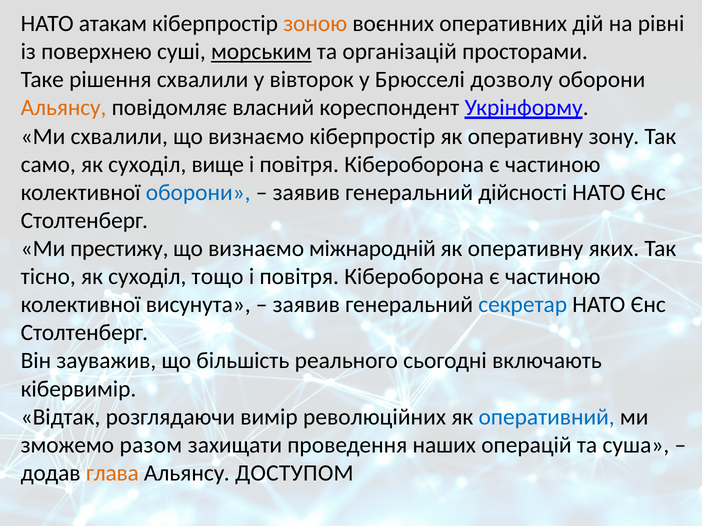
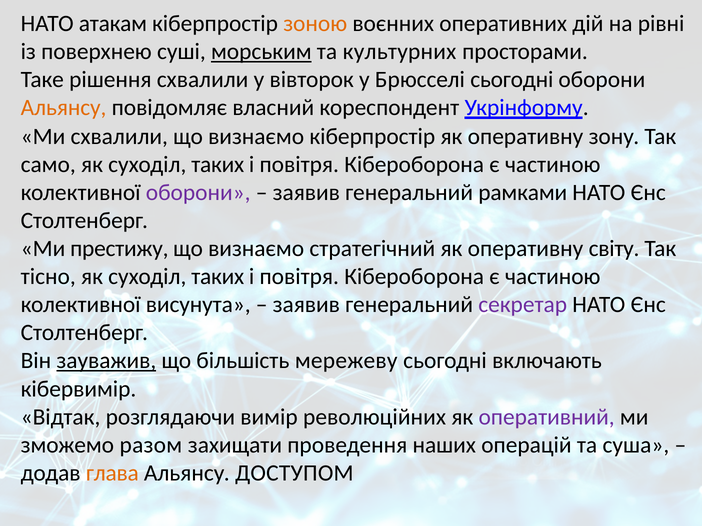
організацій: організацій -> культурних (400, 52)
Брюсселі дозволу: дозволу -> сьогодні (512, 80)
само як суходіл вище: вище -> таких (218, 165)
оборони colour: blue -> purple (198, 193)
дійсності: дійсності -> рамками (523, 193)
міжнародній: міжнародній -> стратегічний (372, 249)
яких: яких -> світу (614, 249)
тощо: тощо -> таких (218, 277)
секретар colour: blue -> purple (523, 305)
зауважив underline: none -> present (106, 361)
реального: реального -> мережеву (346, 361)
оперативний colour: blue -> purple (547, 417)
